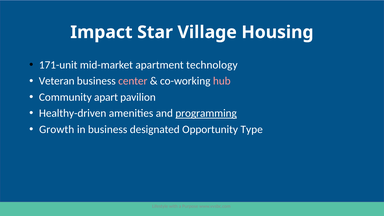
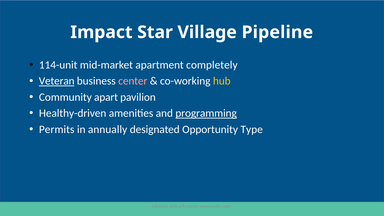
Housing: Housing -> Pipeline (277, 32)
171-unit: 171-unit -> 114-unit (58, 65)
technology: technology -> completely (212, 65)
Veteran underline: none -> present (57, 81)
hub colour: pink -> yellow (222, 81)
Growth: Growth -> Permits (57, 129)
in business: business -> annually (108, 129)
